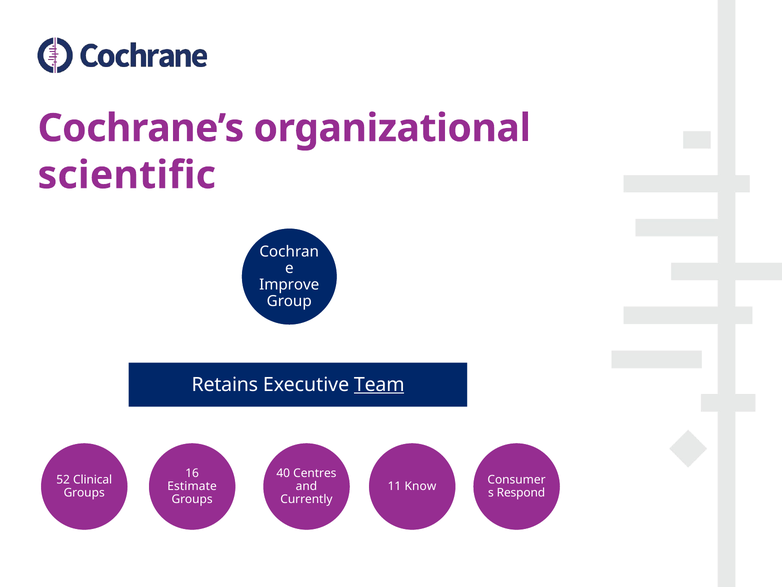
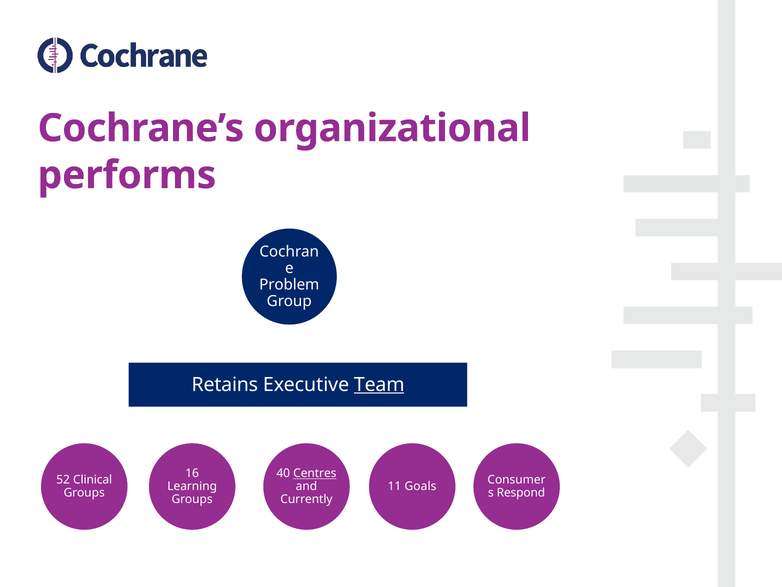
scientific: scientific -> performs (127, 175)
Improve: Improve -> Problem (289, 285)
Centres underline: none -> present (315, 473)
Estimate: Estimate -> Learning (192, 486)
Know: Know -> Goals (420, 486)
